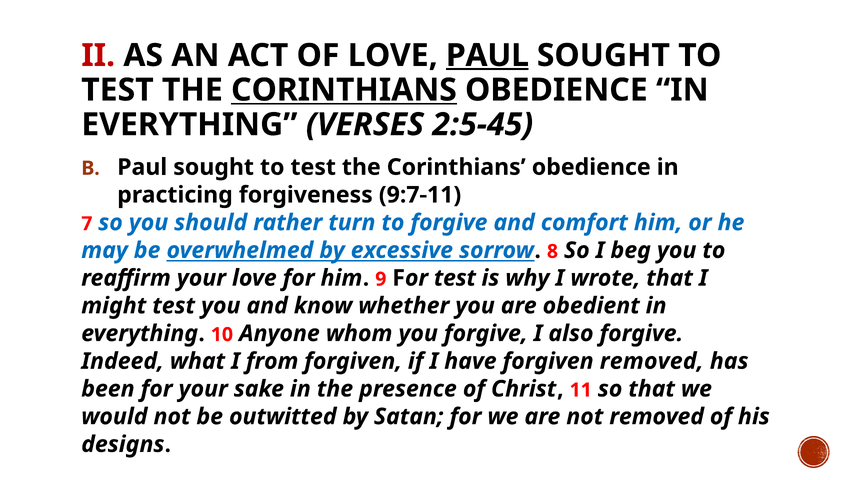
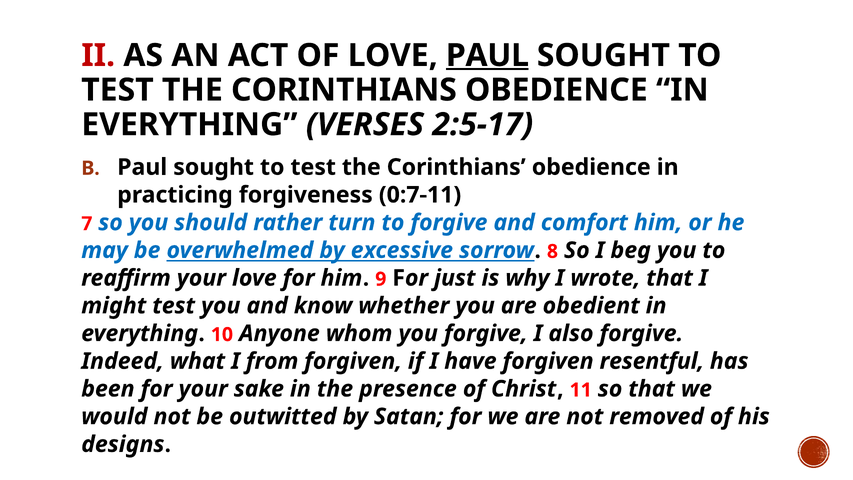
CORINTHIANS underline: present -> none (344, 90)
2:5-45: 2:5-45 -> 2:5-17 (483, 125)
9:7-11: 9:7-11 -> 0:7-11 (420, 195)
For test: test -> just (455, 278)
forgiven removed: removed -> resentful (652, 361)
